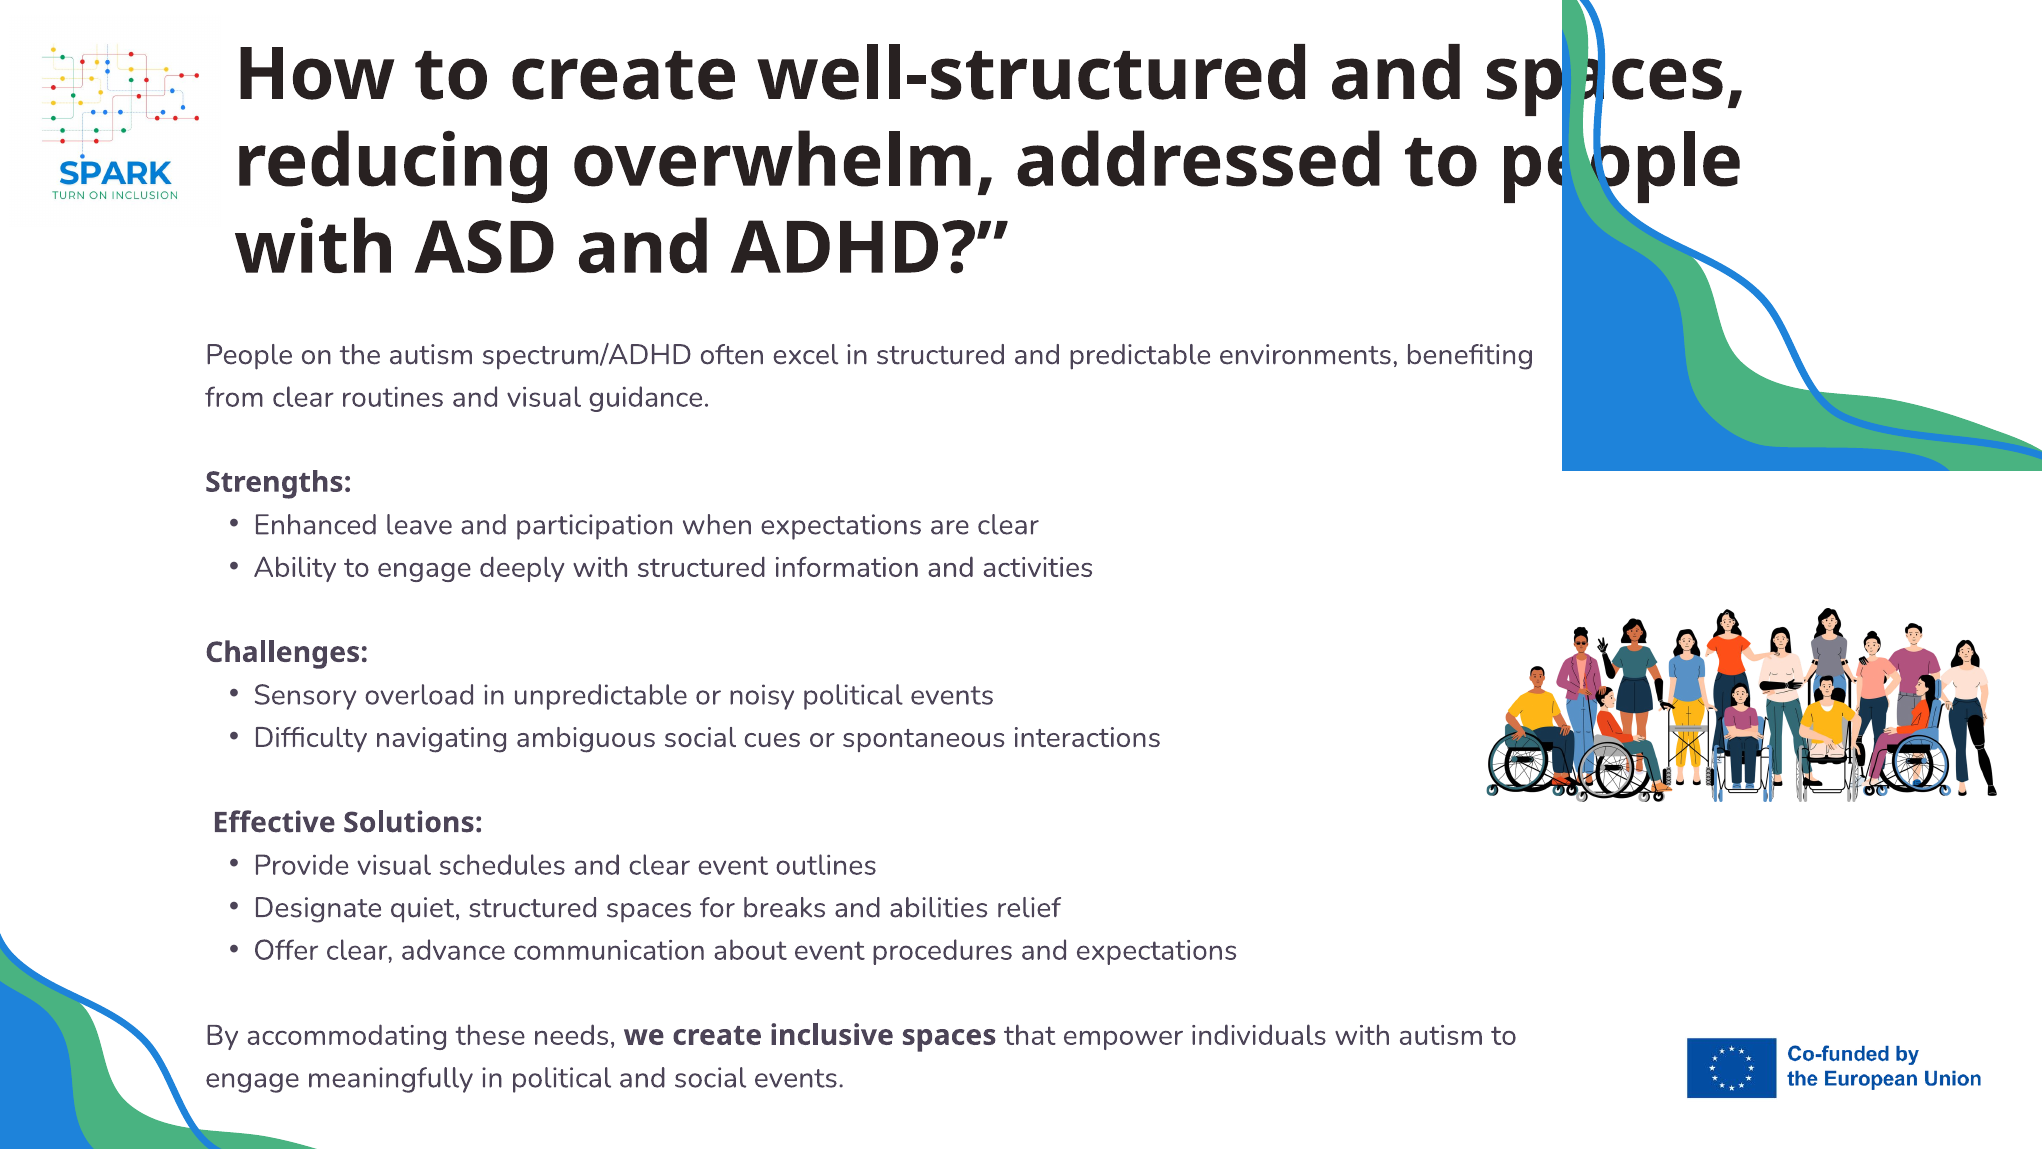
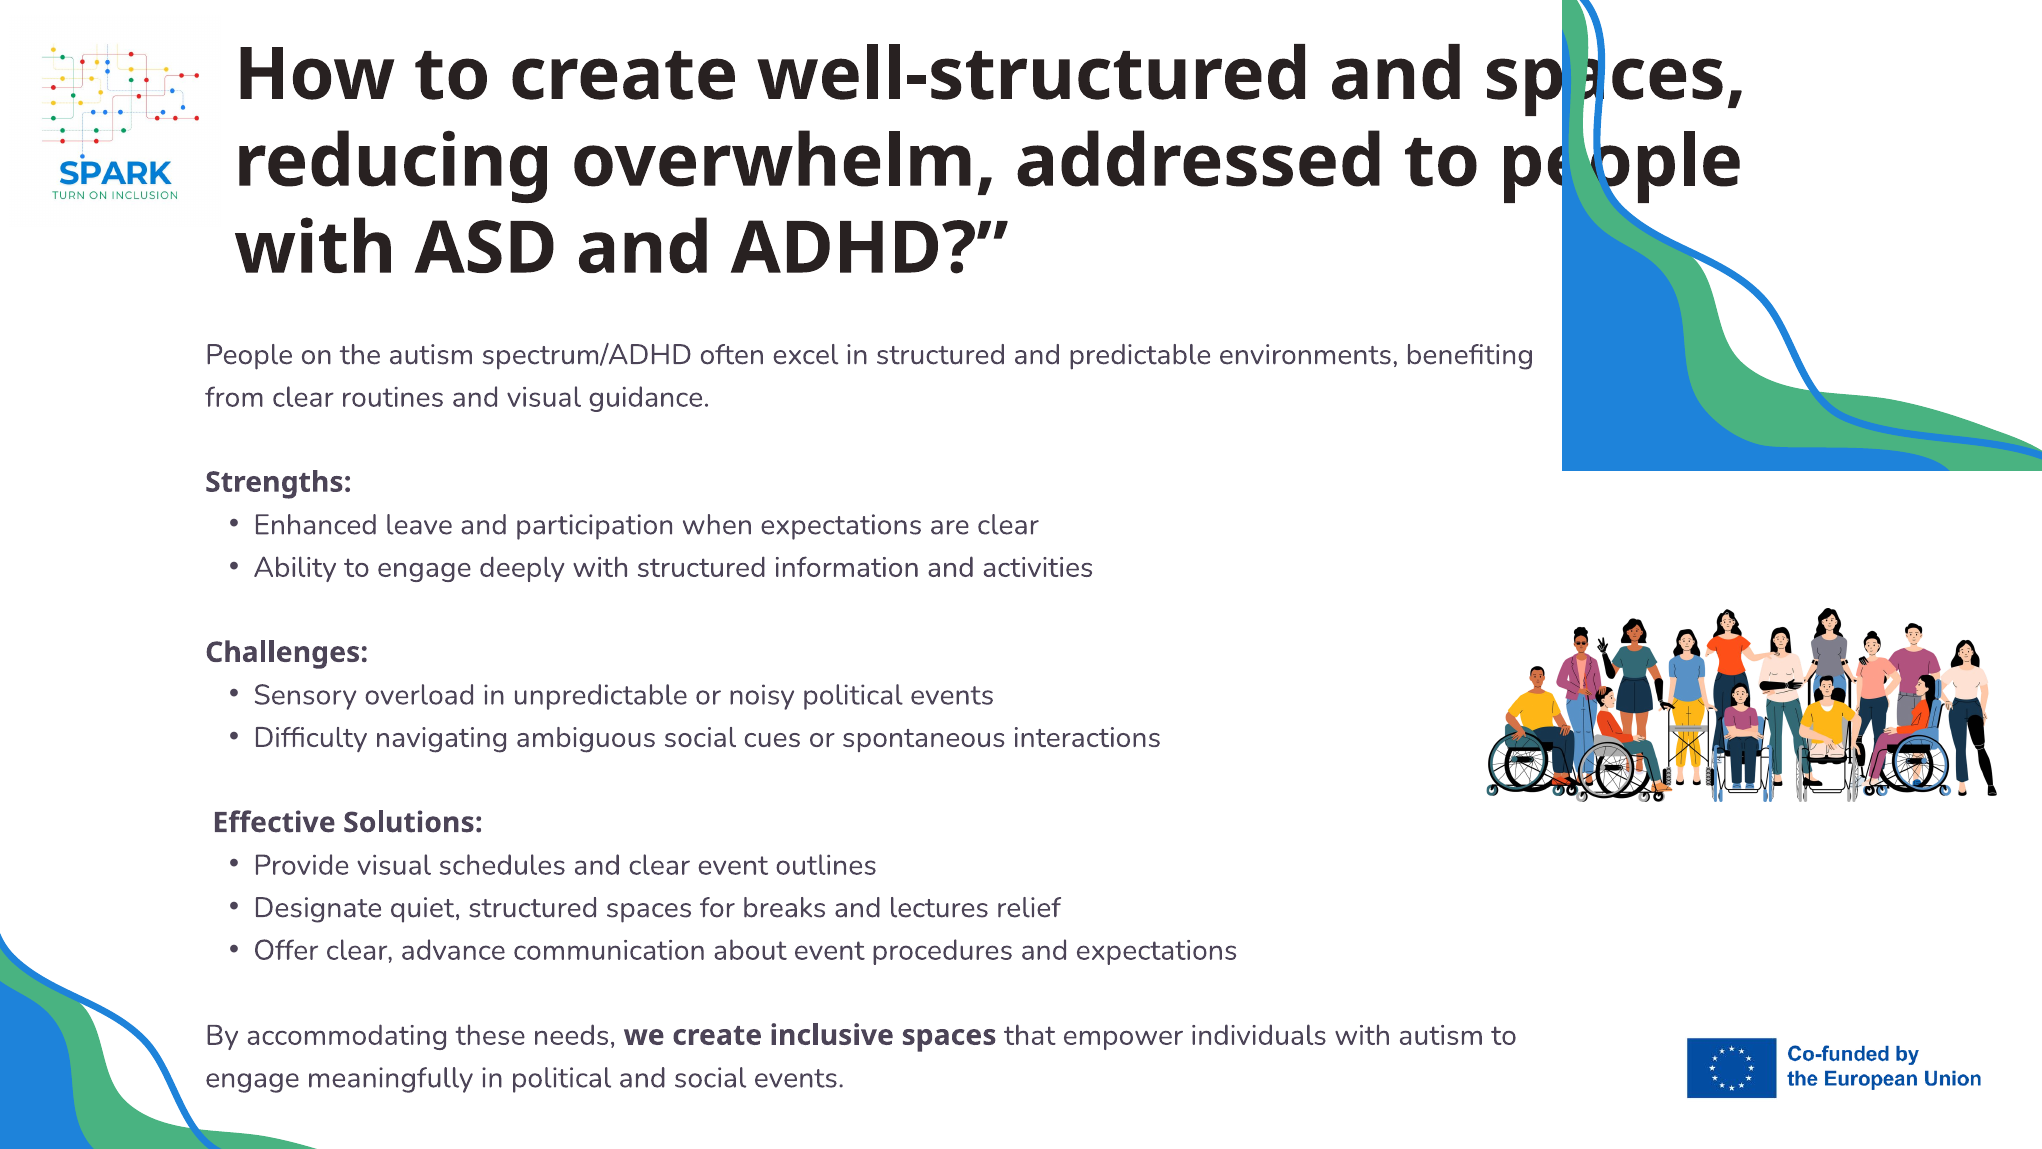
abilities: abilities -> lectures (939, 907)
